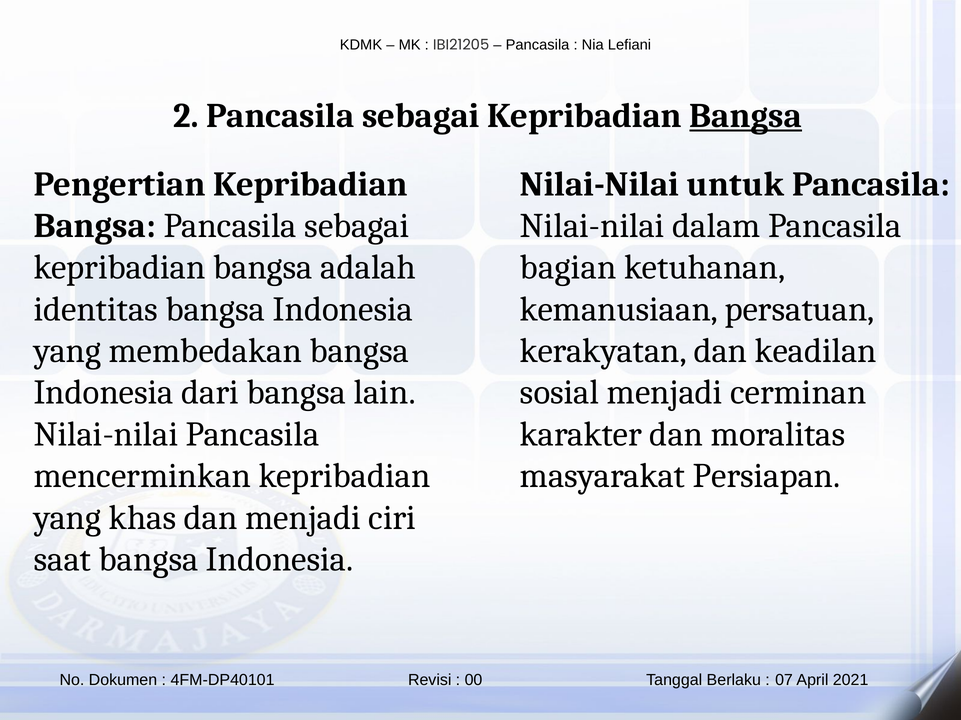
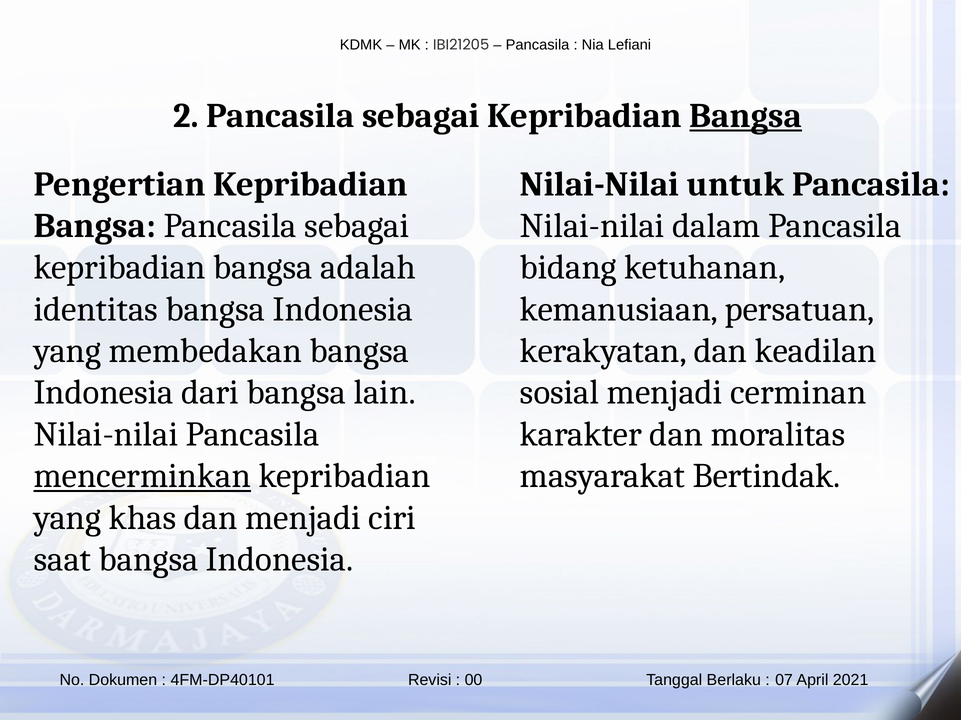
bagian: bagian -> bidang (568, 268)
mencerminkan underline: none -> present (142, 476)
Persiapan: Persiapan -> Bertindak (767, 476)
